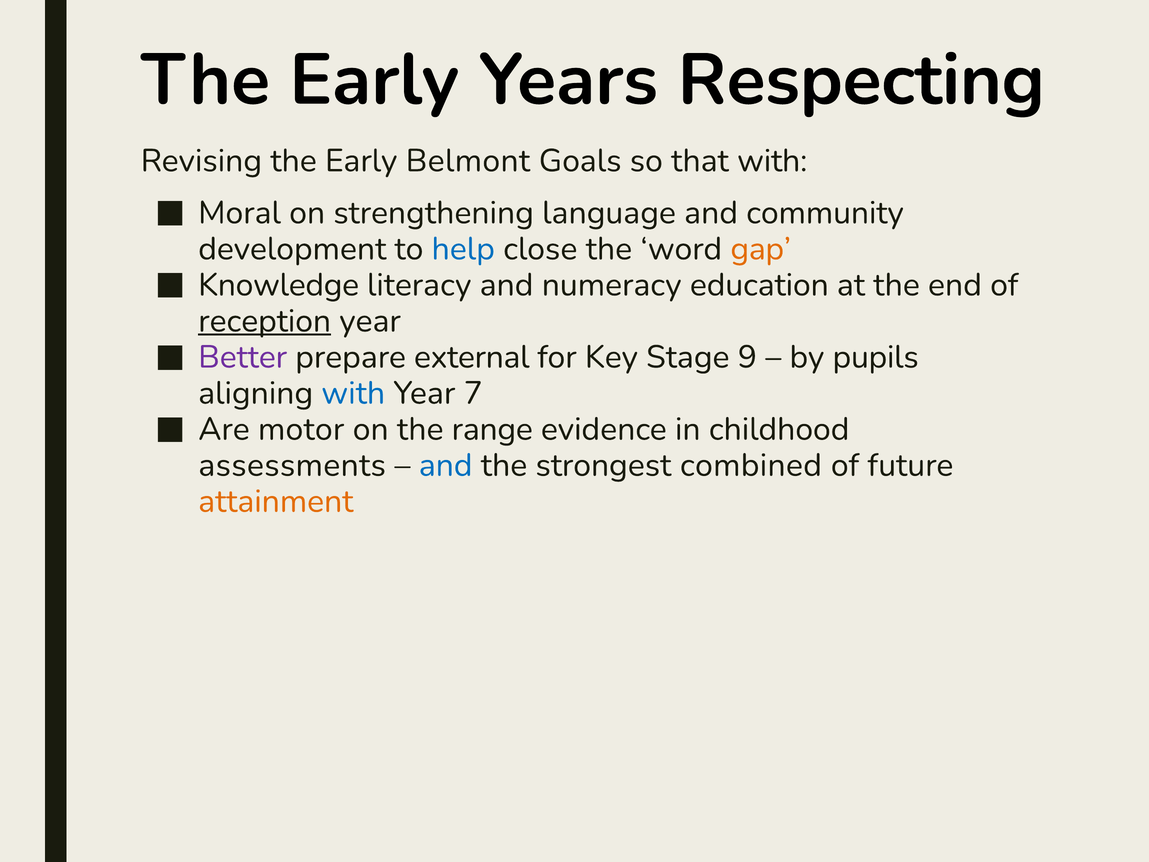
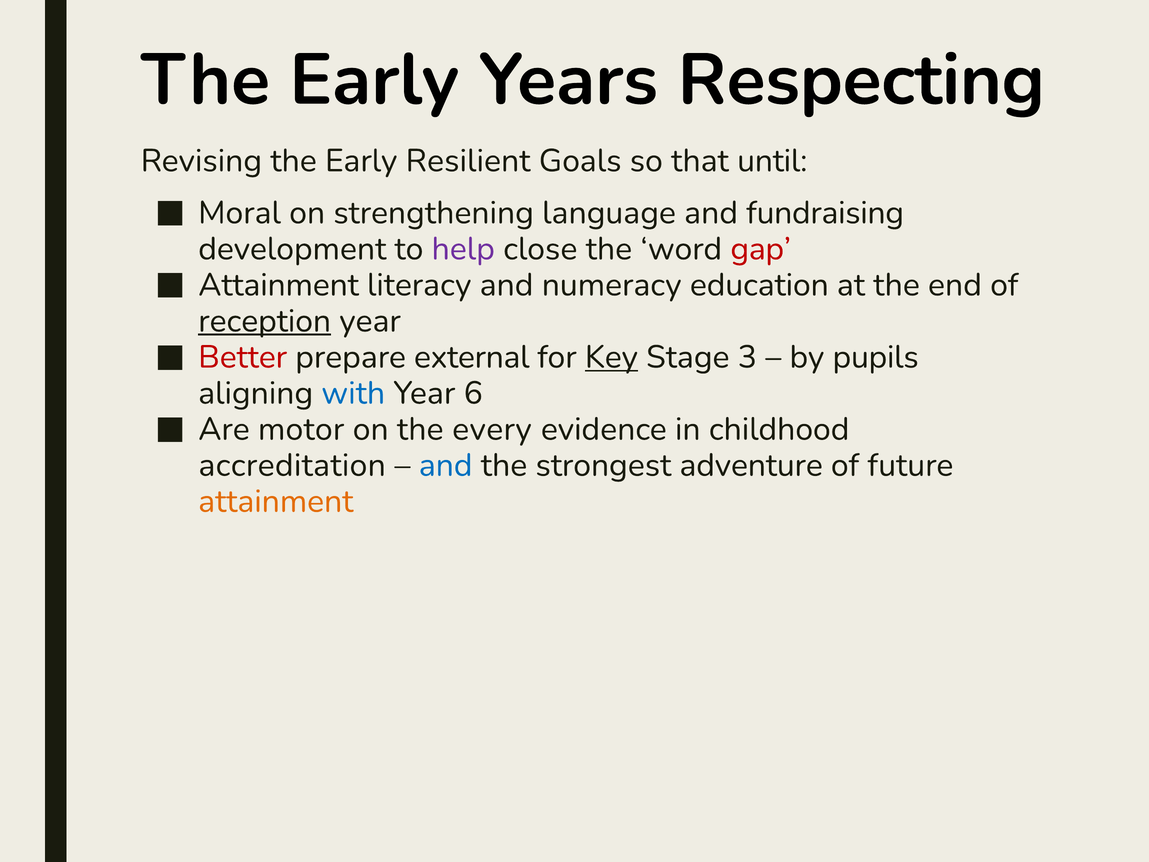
Belmont: Belmont -> Resilient (468, 161)
that with: with -> until (772, 161)
community: community -> fundraising (825, 213)
help colour: blue -> purple (463, 249)
gap colour: orange -> red (761, 249)
Knowledge: Knowledge -> Attainment (279, 285)
Better colour: purple -> red (243, 357)
Key underline: none -> present (611, 357)
9: 9 -> 3 (747, 357)
7: 7 -> 6 (473, 393)
range: range -> every (492, 429)
assessments: assessments -> accreditation (292, 465)
combined: combined -> adventure (751, 465)
